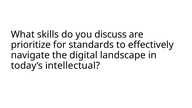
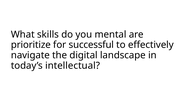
discuss: discuss -> mental (111, 34)
standards: standards -> successful (91, 45)
